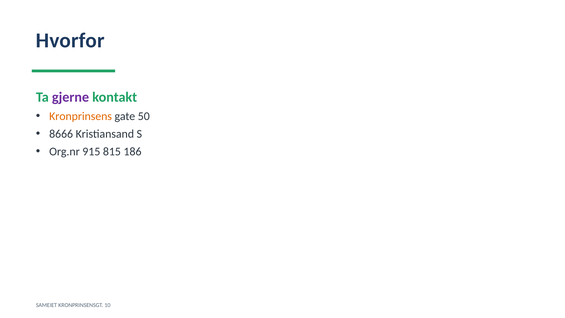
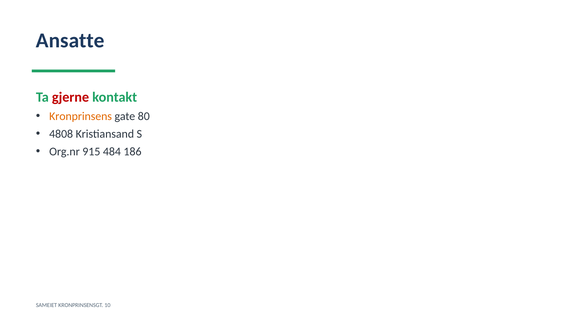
Hvorfor: Hvorfor -> Ansatte (70, 40)
gjerne colour: purple -> red (71, 97)
50: 50 -> 80 (144, 116)
8666: 8666 -> 4808 (61, 134)
815: 815 -> 484 (112, 152)
